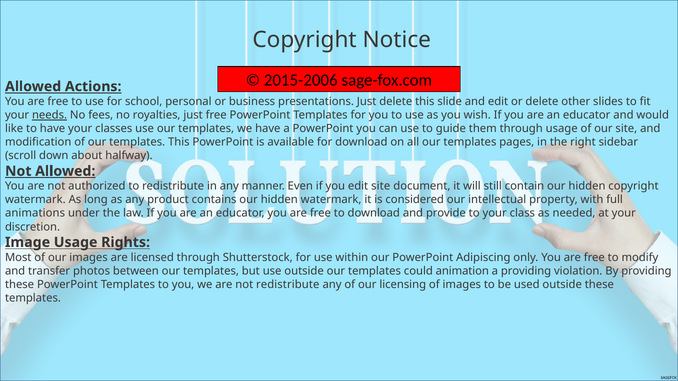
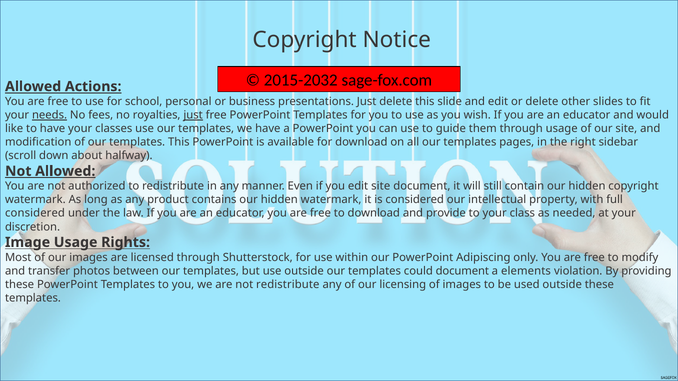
2015-2006: 2015-2006 -> 2015-2032 (301, 80)
just underline: none -> present (193, 115)
animations: animations -> considered (35, 213)
could animation: animation -> document (462, 271)
a providing: providing -> elements (526, 271)
